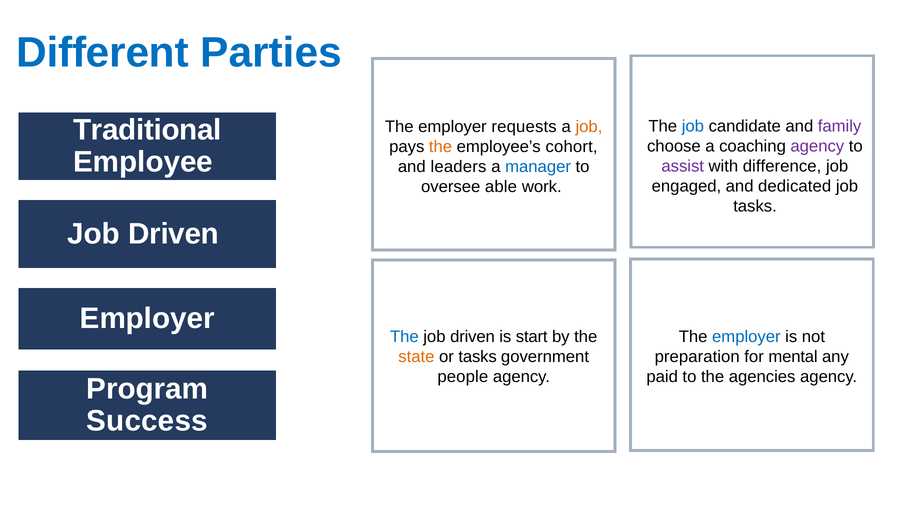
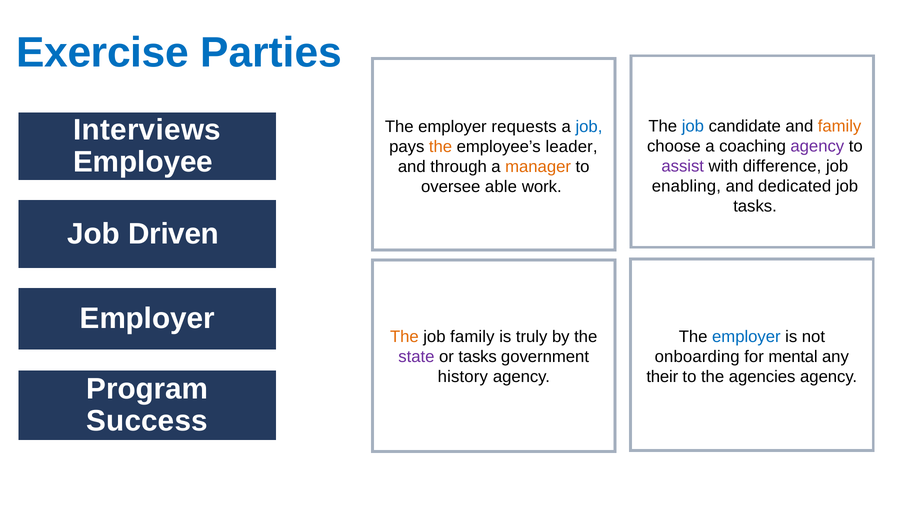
Different: Different -> Exercise (103, 52)
Traditional: Traditional -> Interviews (147, 130)
family colour: purple -> orange (840, 126)
job colour: orange -> blue (589, 127)
cohort: cohort -> leader (572, 147)
leaders: leaders -> through (459, 167)
manager colour: blue -> orange (538, 167)
engaged: engaged -> enabling (686, 187)
The colour: blue -> orange (404, 337)
driven: driven -> family (472, 337)
start: start -> truly (532, 337)
state colour: orange -> purple (416, 357)
preparation: preparation -> onboarding (697, 357)
people: people -> history (463, 377)
paid: paid -> their (662, 377)
